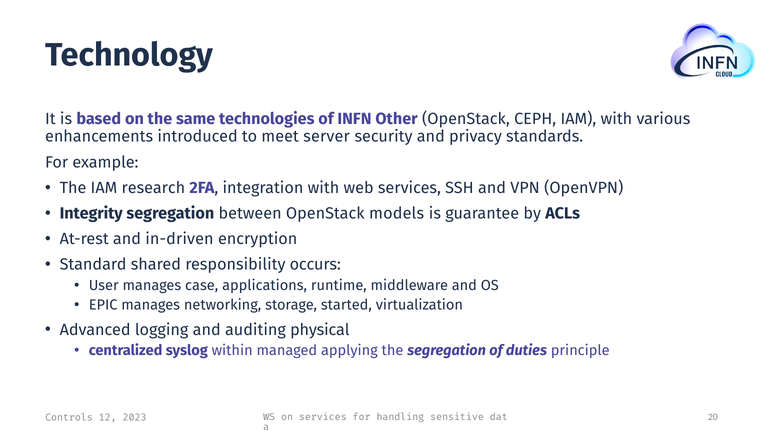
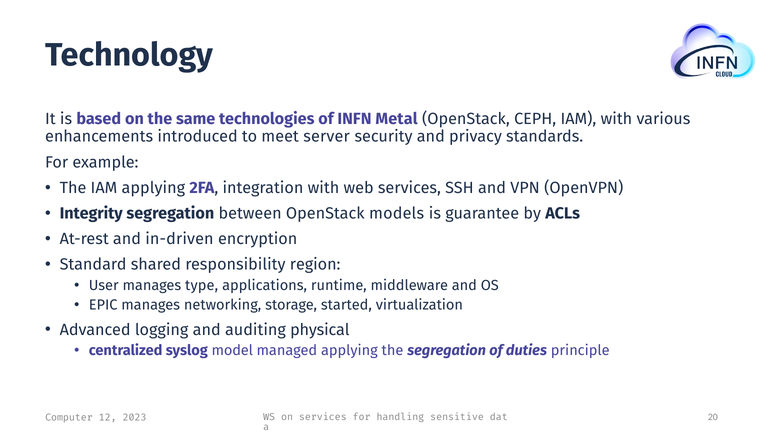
Other: Other -> Metal (396, 119)
IAM research: research -> applying (153, 188)
occurs: occurs -> region (315, 265)
case: case -> type (202, 285)
within: within -> model (232, 351)
Controls: Controls -> Computer (69, 417)
